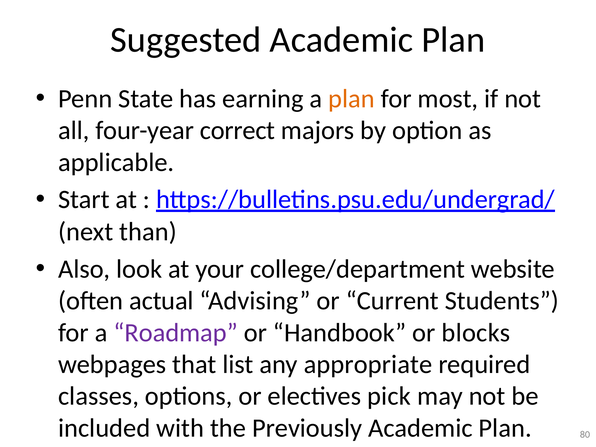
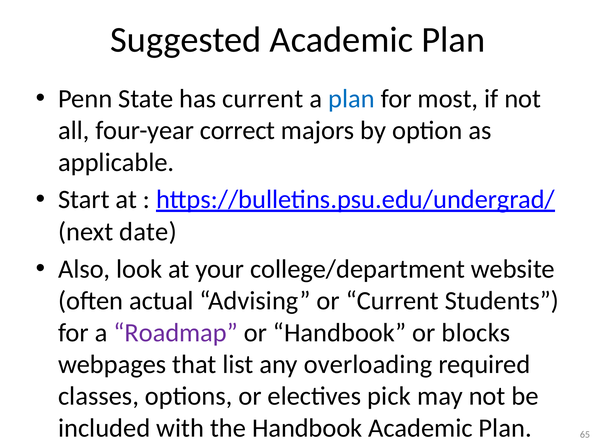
has earning: earning -> current (263, 99)
plan colour: orange -> blue (352, 99)
than: than -> date (148, 232)
appropriate: appropriate -> overloading (368, 364)
the Previously: Previously -> Handbook (307, 428)
80: 80 -> 65 (585, 434)
